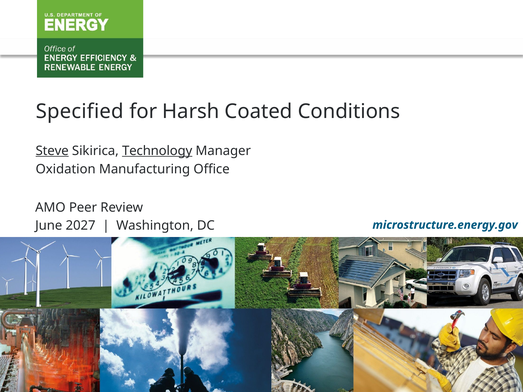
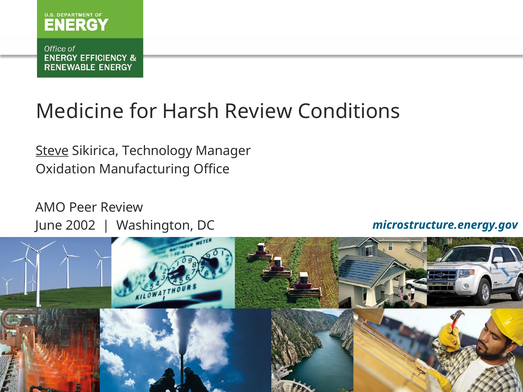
Specified: Specified -> Medicine (80, 112)
Harsh Coated: Coated -> Review (258, 112)
Technology underline: present -> none (157, 151)
2027: 2027 -> 2002 (81, 226)
